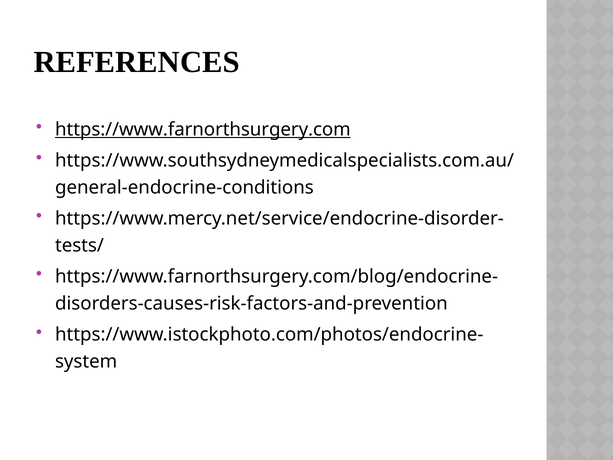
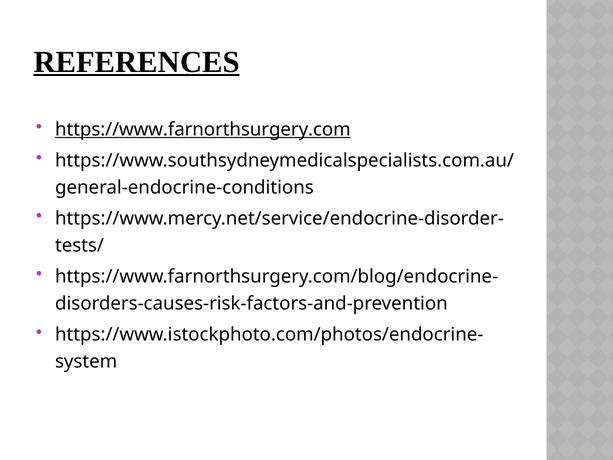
REFERENCES underline: none -> present (137, 62)
